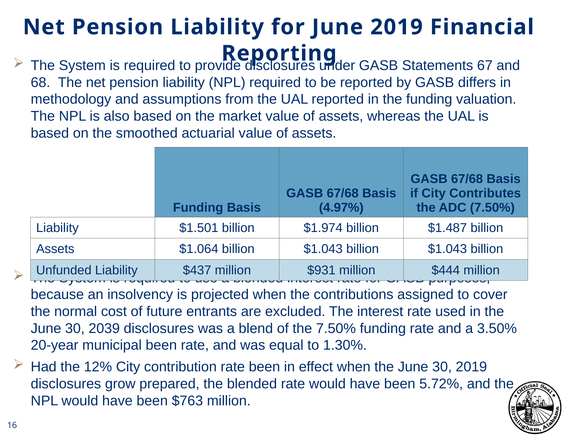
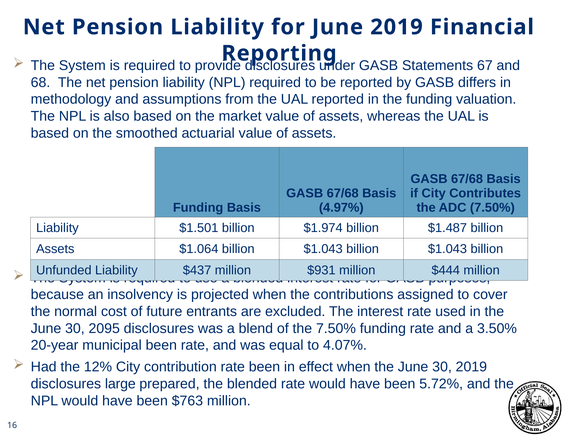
2039: 2039 -> 2095 (104, 328)
1.30%: 1.30% -> 4.07% (345, 345)
grow: grow -> large (120, 384)
